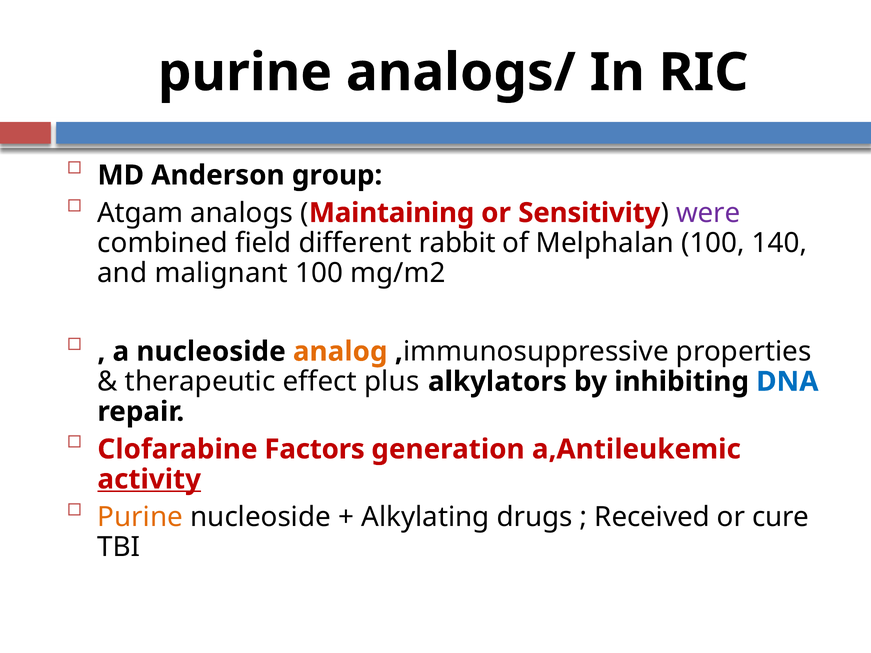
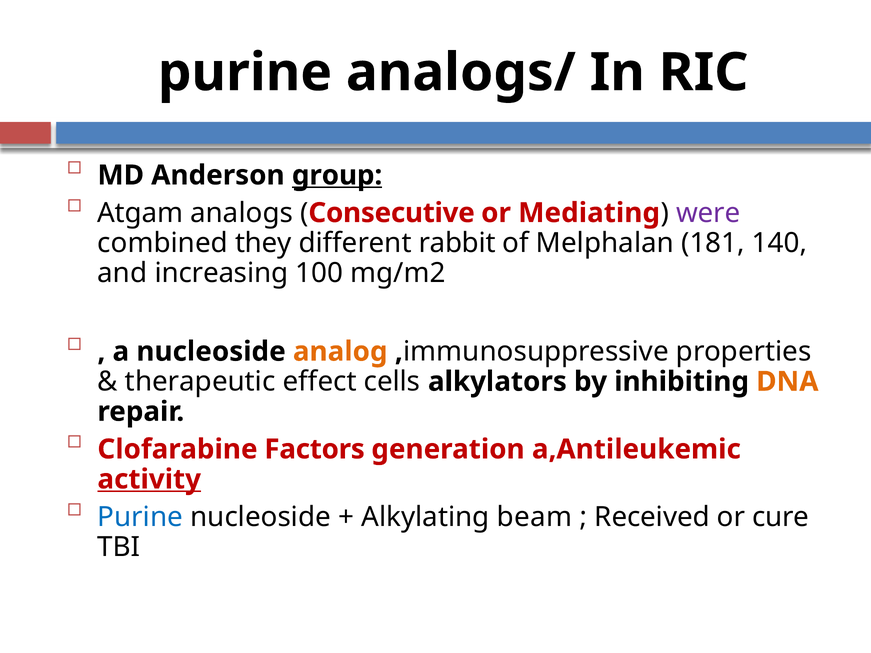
group underline: none -> present (337, 175)
Maintaining: Maintaining -> Consecutive (392, 213)
Sensitivity: Sensitivity -> Mediating (589, 213)
ﬁeld: ﬁeld -> they (263, 243)
Melphalan 100: 100 -> 181 (713, 243)
malignant: malignant -> increasing (221, 273)
plus: plus -> cells (392, 382)
DNA colour: blue -> orange (787, 382)
Purine colour: orange -> blue (140, 517)
drugs: drugs -> beam (534, 517)
